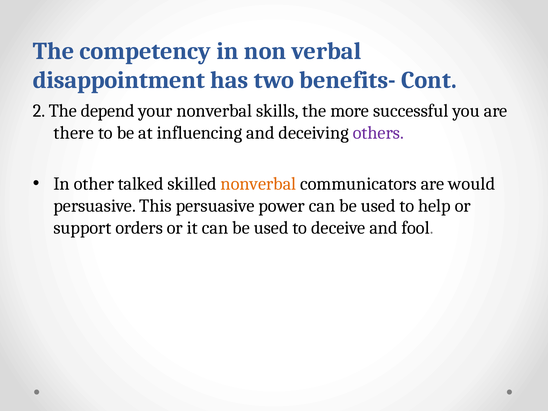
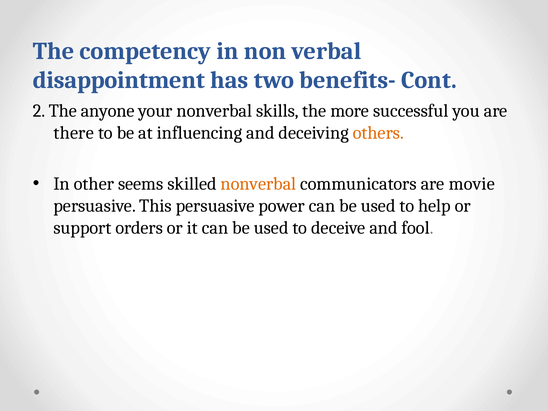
depend: depend -> anyone (108, 111)
others colour: purple -> orange (378, 133)
talked: talked -> seems (141, 184)
would: would -> movie (472, 184)
